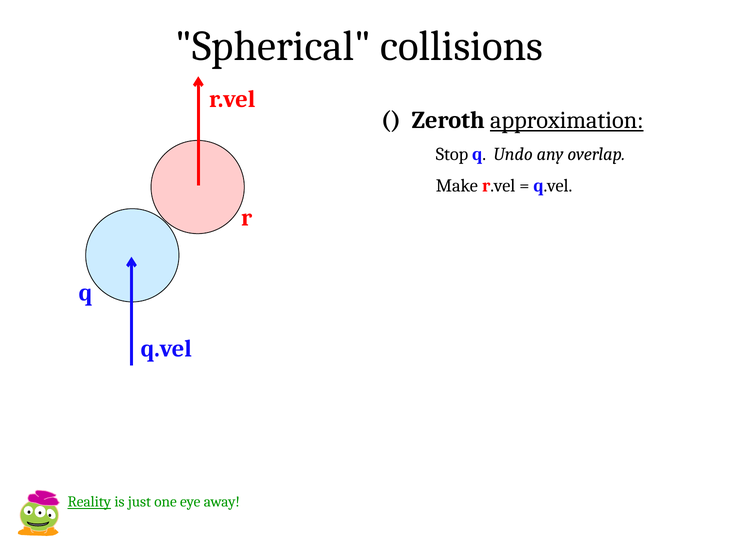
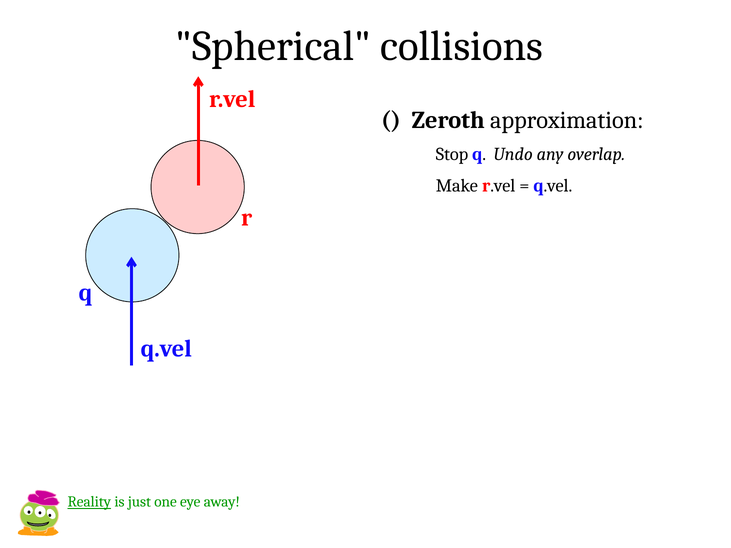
approximation underline: present -> none (567, 120)
